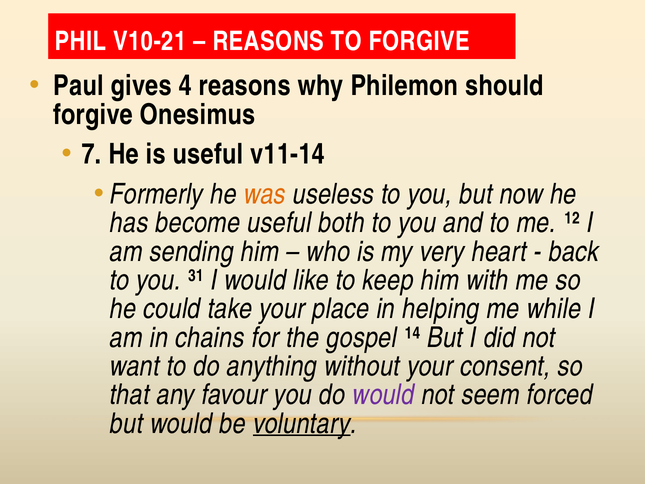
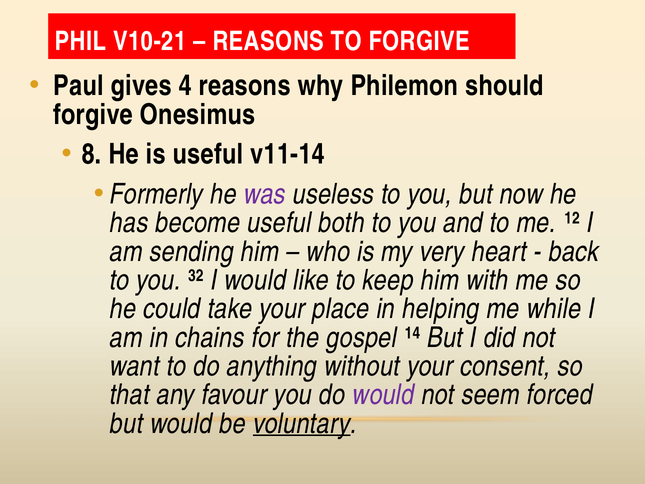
7: 7 -> 8 (92, 154)
was colour: orange -> purple (265, 194)
31: 31 -> 32 (196, 275)
